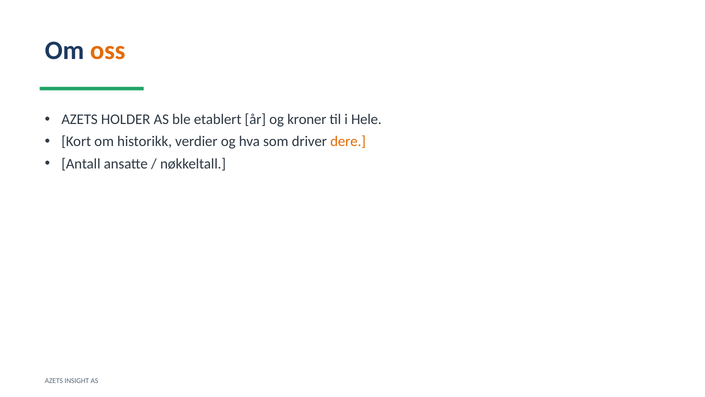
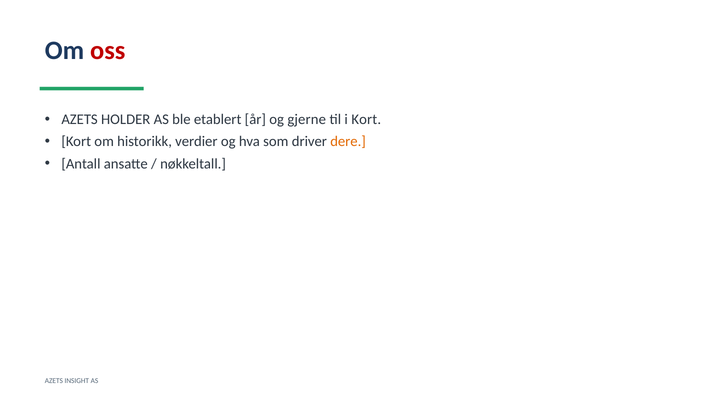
oss colour: orange -> red (108, 50)
kroner: kroner -> gjerne (307, 119)
i Hele: Hele -> Kort (366, 119)
